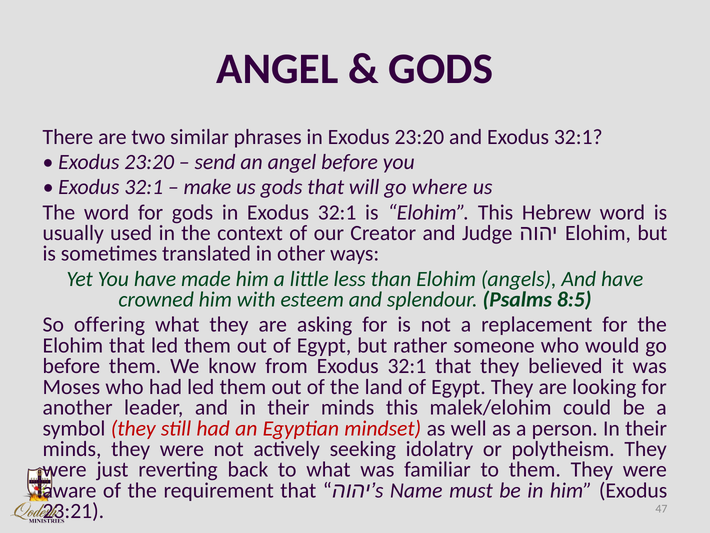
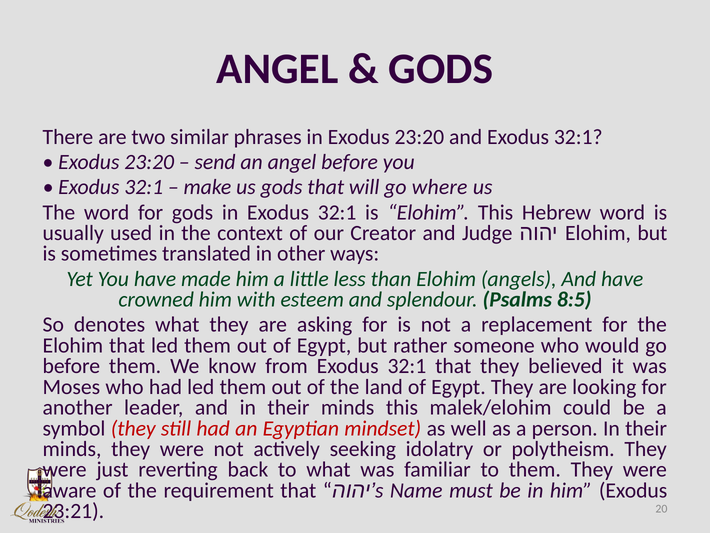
offering: offering -> denotes (110, 324)
47: 47 -> 20 (661, 508)
